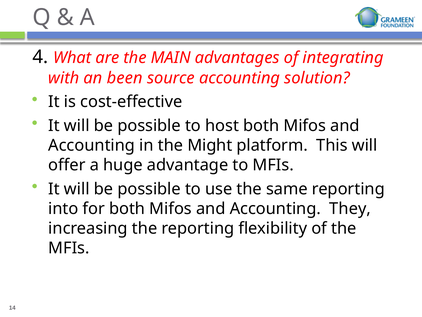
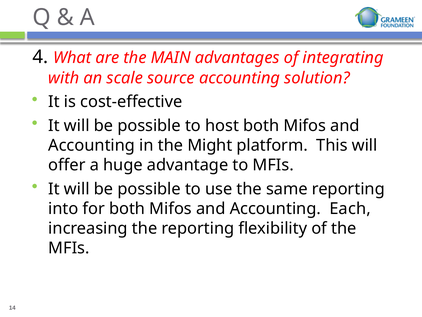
been: been -> scale (125, 78)
They: They -> Each (350, 208)
